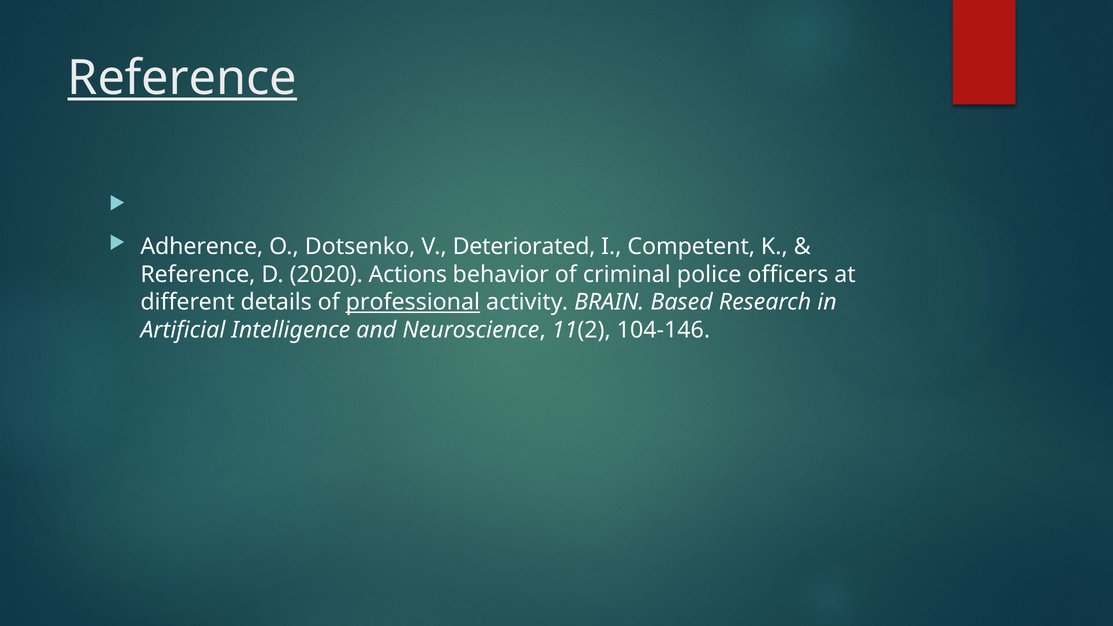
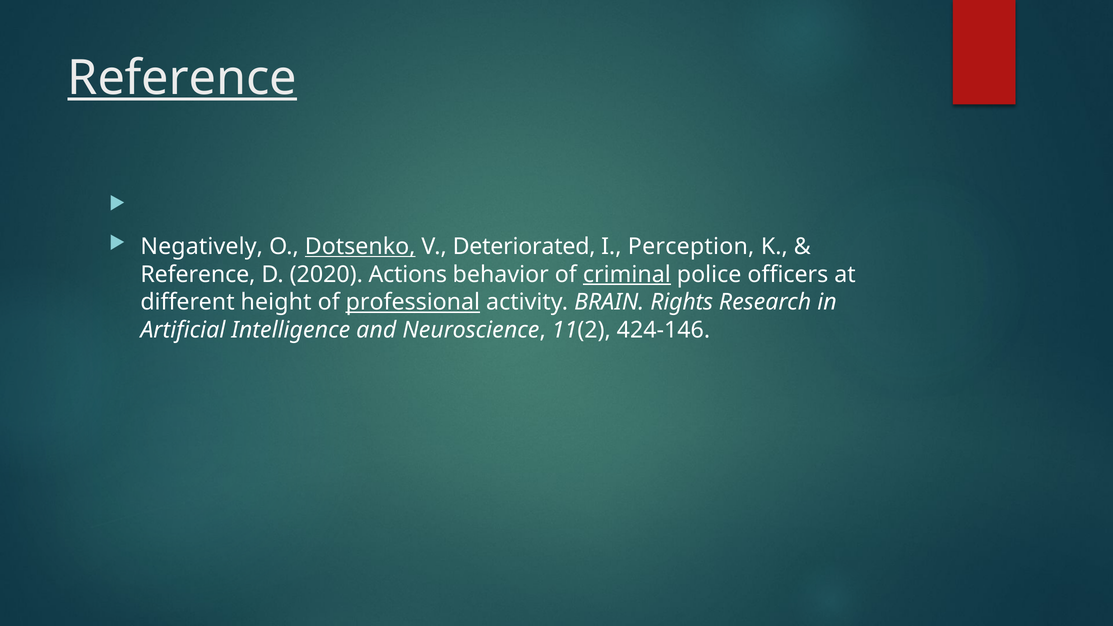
Adherence: Adherence -> Negatively (202, 247)
Dotsenko underline: none -> present (360, 247)
Competent: Competent -> Perception (691, 247)
criminal underline: none -> present (627, 274)
details: details -> height (276, 302)
Based: Based -> Rights (682, 302)
104-146: 104-146 -> 424-146 (663, 330)
